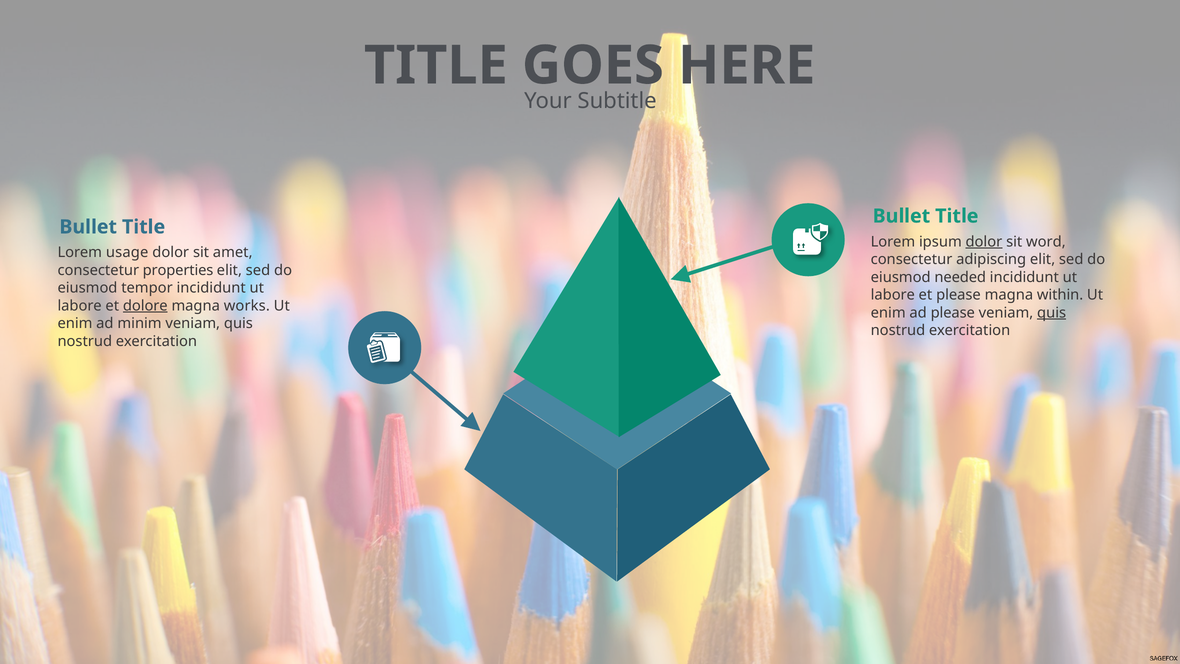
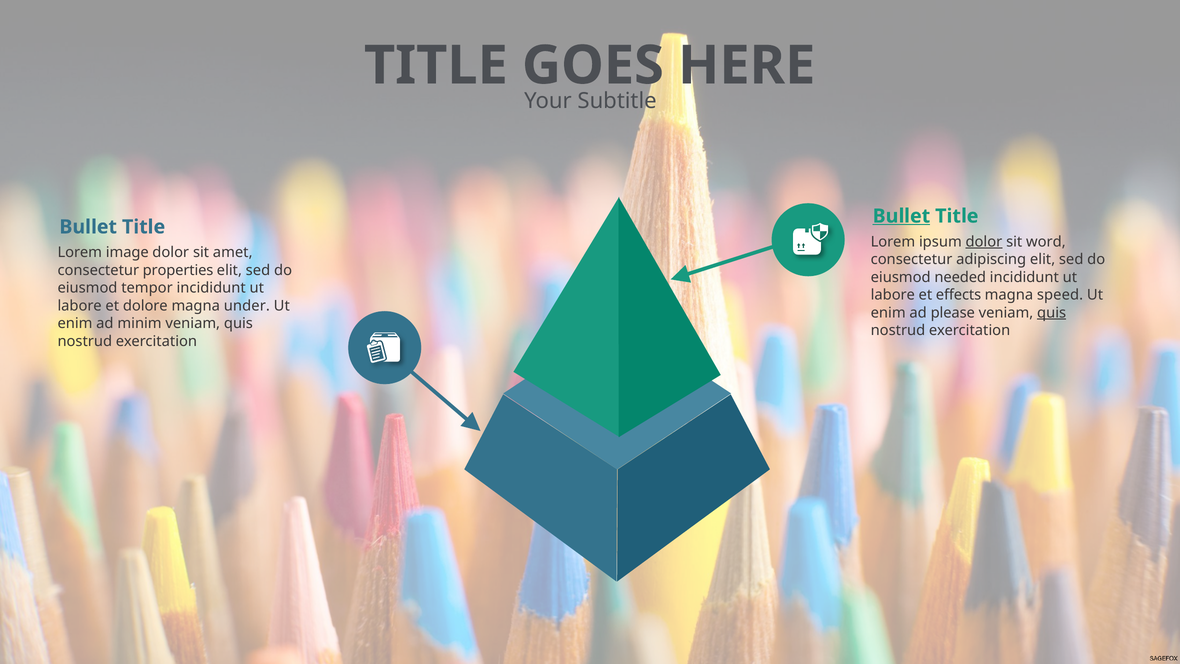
Bullet underline: none -> present (901, 216)
usage: usage -> image (127, 253)
et please: please -> effects (959, 295)
within: within -> speed (1060, 295)
dolore underline: present -> none (145, 306)
works: works -> under (247, 306)
